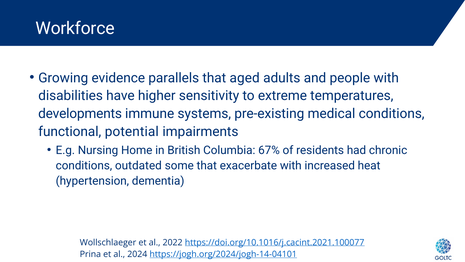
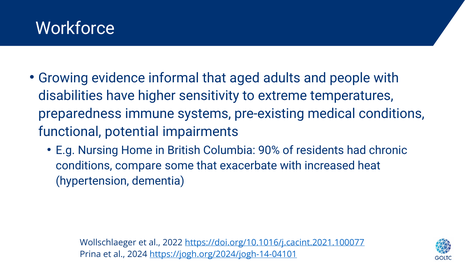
parallels: parallels -> informal (174, 78)
developments: developments -> preparedness (80, 113)
67%: 67% -> 90% (269, 150)
outdated: outdated -> compare (138, 165)
